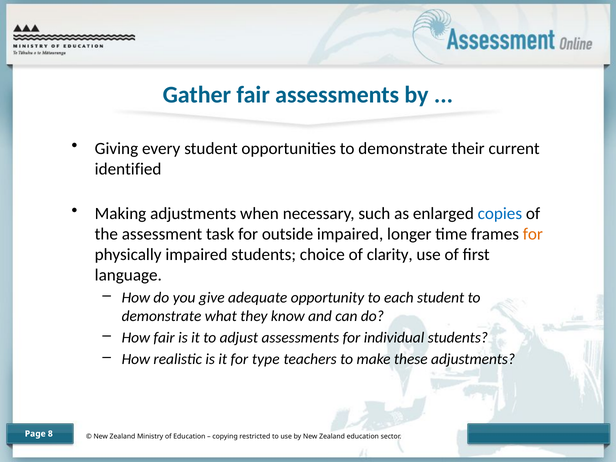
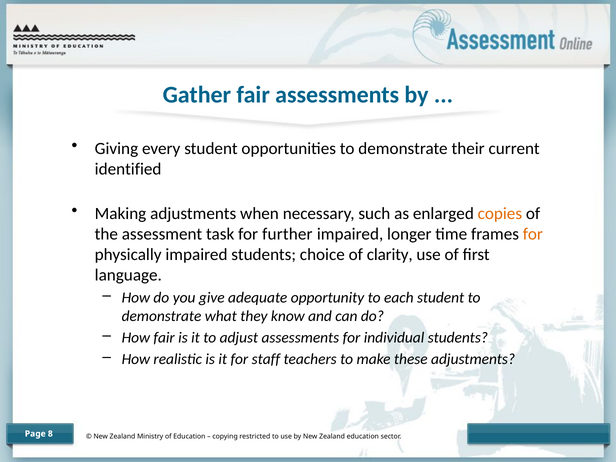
copies colour: blue -> orange (500, 214)
outside: outside -> further (287, 234)
type: type -> staff (266, 359)
